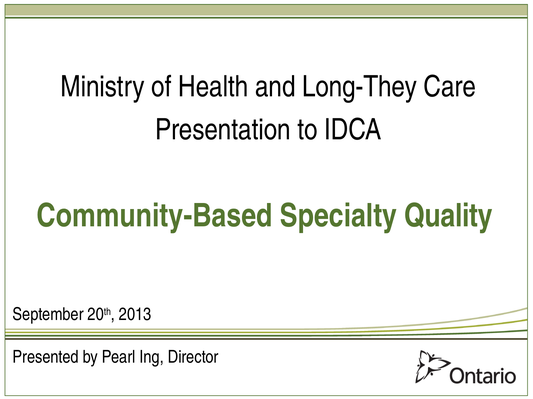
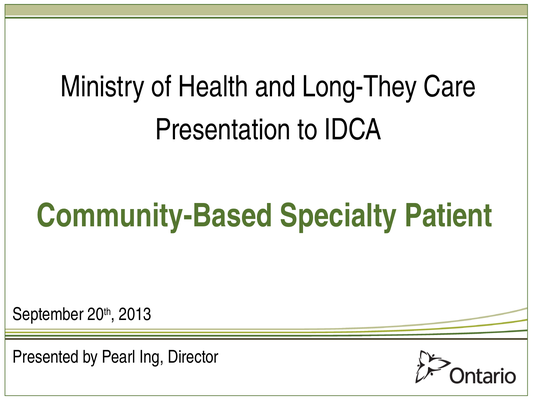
Quality: Quality -> Patient (448, 216)
